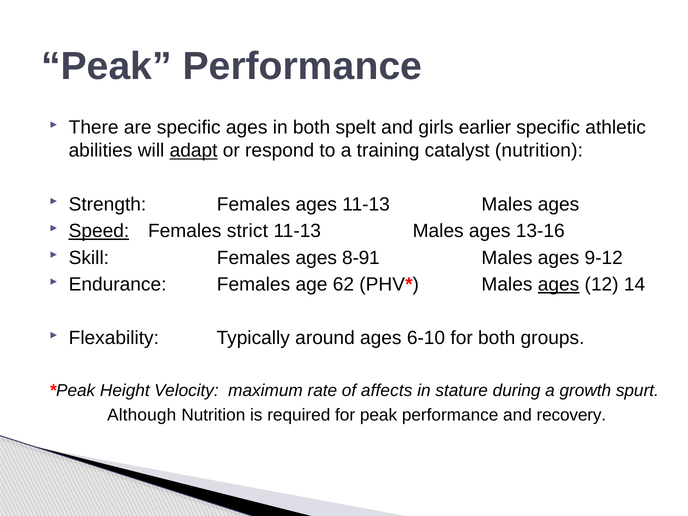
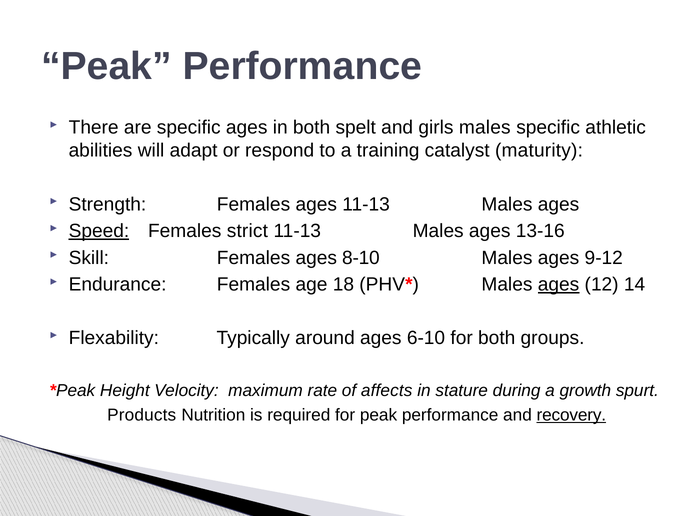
girls earlier: earlier -> males (485, 128)
adapt underline: present -> none (194, 151)
catalyst nutrition: nutrition -> maturity (539, 151)
8-91: 8-91 -> 8-10 (361, 258)
62: 62 -> 18 (343, 285)
Although: Although -> Products (142, 415)
recovery underline: none -> present (571, 415)
